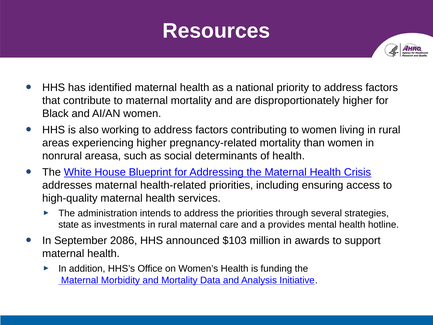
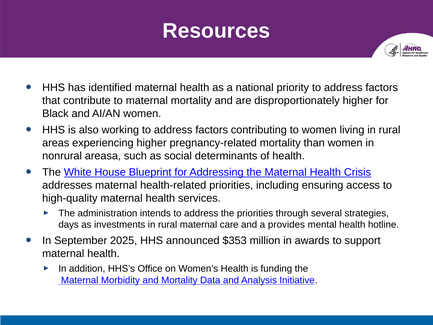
state: state -> days (69, 225)
2086: 2086 -> 2025 (124, 240)
$103: $103 -> $353 (235, 240)
